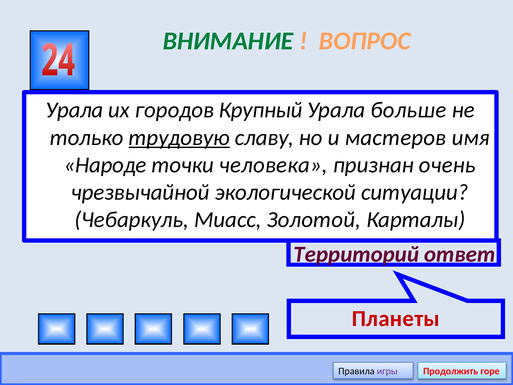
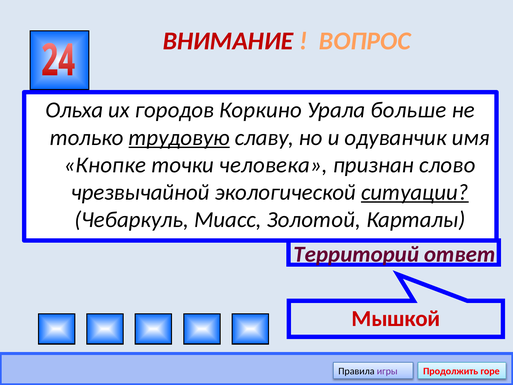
ВНИМАНИЕ colour: green -> red (228, 41)
Урала: Урала -> Ольха (74, 110)
Крупный: Крупный -> Коркино (260, 110)
мастеров: мастеров -> одуванчик (396, 137)
Народе: Народе -> Кнопке (105, 165)
очень: очень -> слово (447, 165)
ситуации underline: none -> present (415, 192)
Планеты: Планеты -> Мышкой (396, 318)
